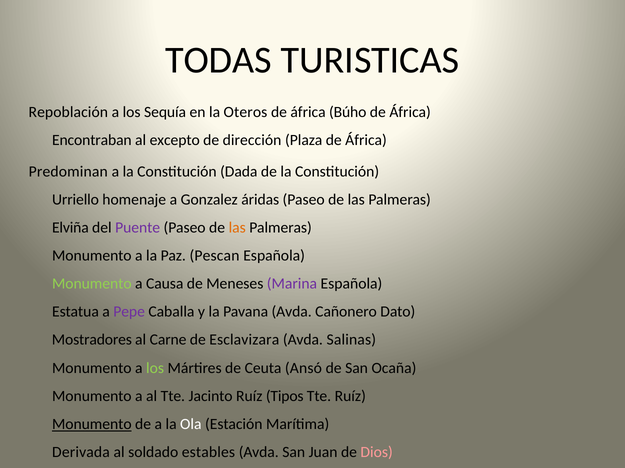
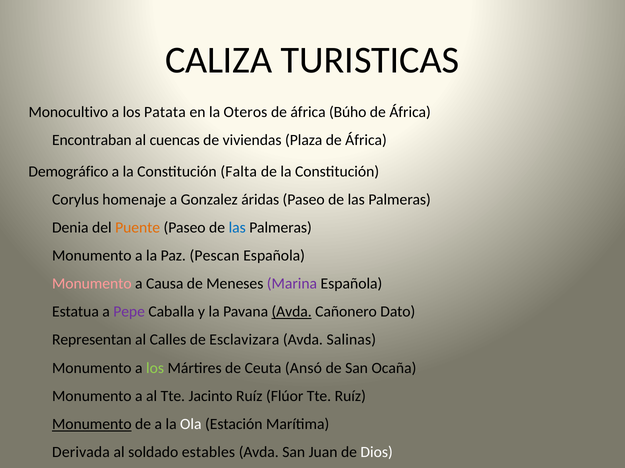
TODAS: TODAS -> CALIZA (219, 60)
Repoblación: Repoblación -> Monocultivo (68, 112)
Sequía: Sequía -> Patata (165, 112)
excepto: excepto -> cuencas (175, 140)
dirección: dirección -> viviendas (252, 140)
Predominan: Predominan -> Demográfico (68, 172)
Dada: Dada -> Falta (239, 172)
Urriello: Urriello -> Corylus (75, 200)
Elviña: Elviña -> Denia (70, 228)
Puente colour: purple -> orange (138, 228)
las colour: orange -> blue (237, 228)
Monumento colour: light green -> pink (92, 284)
Avda underline: none -> present (292, 312)
Mostradores: Mostradores -> Representan (92, 340)
Carne: Carne -> Calles (168, 340)
Tipos: Tipos -> Flúor (285, 397)
Dios colour: pink -> white (377, 453)
